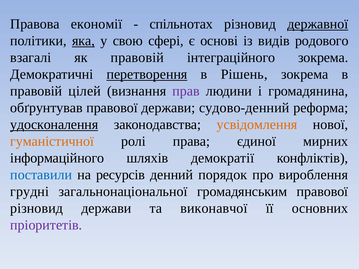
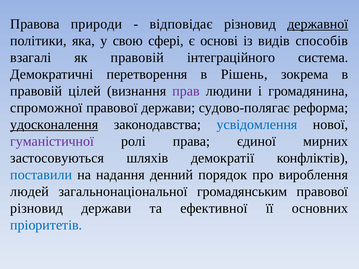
економії: економії -> природи (96, 24)
спільнотах: спільнотах -> відповідає (181, 24)
яка underline: present -> none (83, 41)
родового: родового -> способів (322, 41)
інтеграційного зокрема: зокрема -> система (323, 58)
перетворення underline: present -> none (147, 74)
обґрунтував: обґрунтував -> спроможної (46, 108)
судово-денний: судово-денний -> судово-полягає (244, 108)
усвідомлення colour: orange -> blue (257, 125)
гуманістичної colour: orange -> purple (52, 142)
інформаційного: інформаційного -> застосовуються (57, 158)
ресурсів: ресурсів -> надання (120, 175)
грудні: грудні -> людей (30, 192)
виконавчої: виконавчої -> ефективної (214, 209)
пріоритетів colour: purple -> blue (46, 225)
